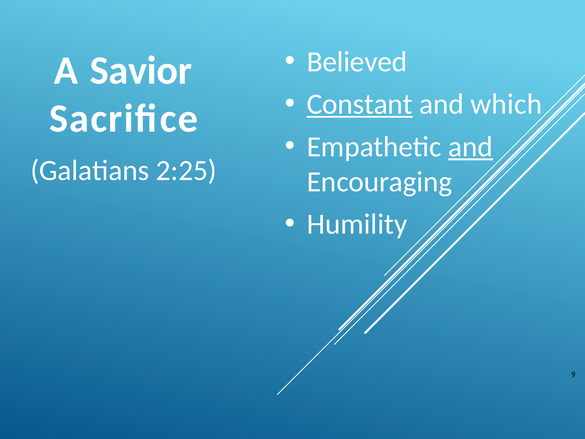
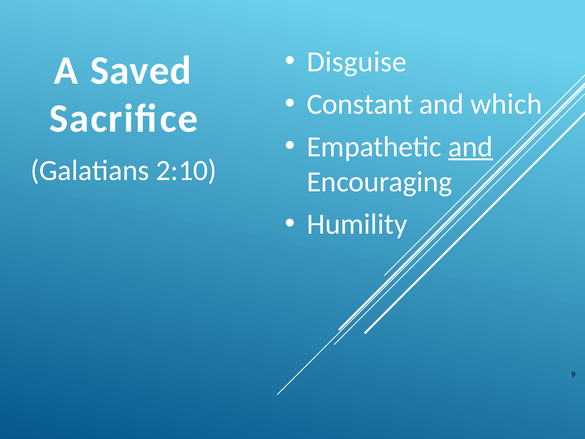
Believed: Believed -> Disguise (357, 62)
Savior: Savior -> Saved (141, 70)
Constant underline: present -> none (360, 104)
2:25: 2:25 -> 2:10 (186, 170)
